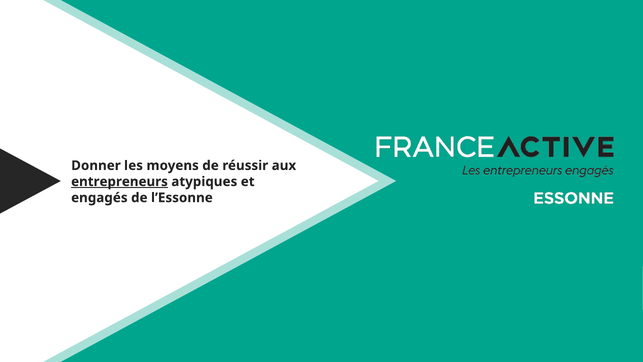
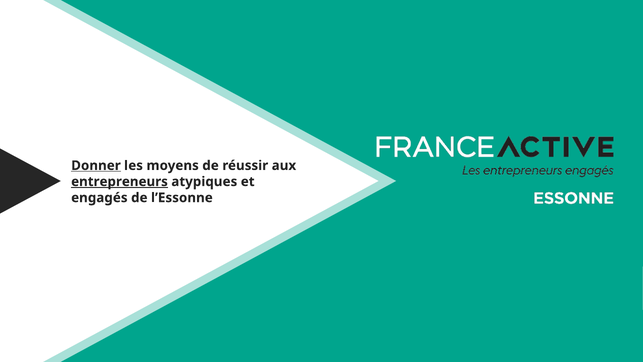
Donner underline: none -> present (96, 165)
